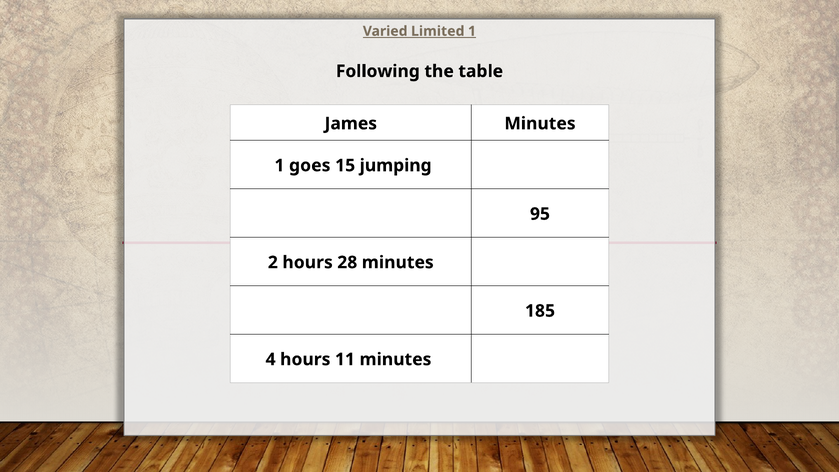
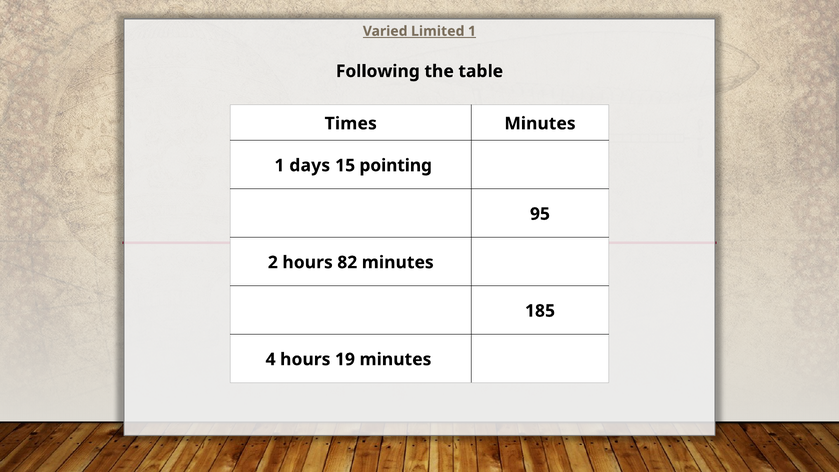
James: James -> Times (351, 124)
goes: goes -> days (310, 165)
jumping: jumping -> pointing (396, 165)
28: 28 -> 82 (347, 262)
11: 11 -> 19 (345, 359)
